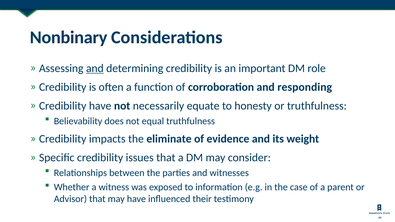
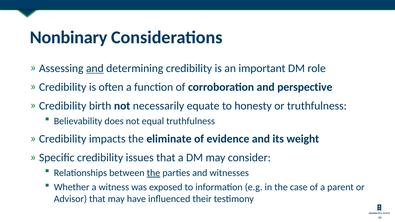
responding: responding -> perspective (305, 87)
Credibility have: have -> birth (100, 106)
the underline: none -> present (153, 173)
